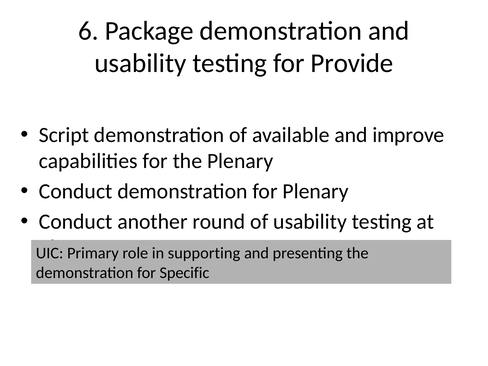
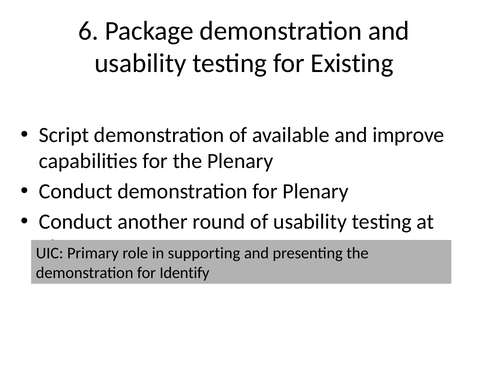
Provide: Provide -> Existing (352, 63)
Specific: Specific -> Identify (184, 273)
